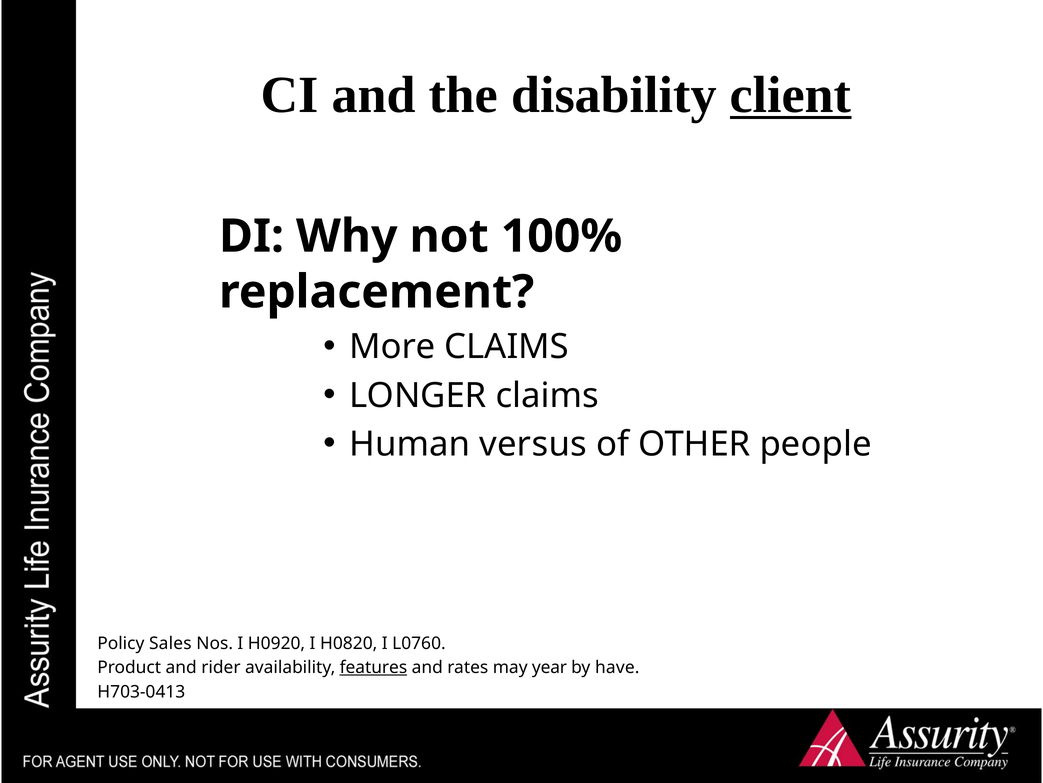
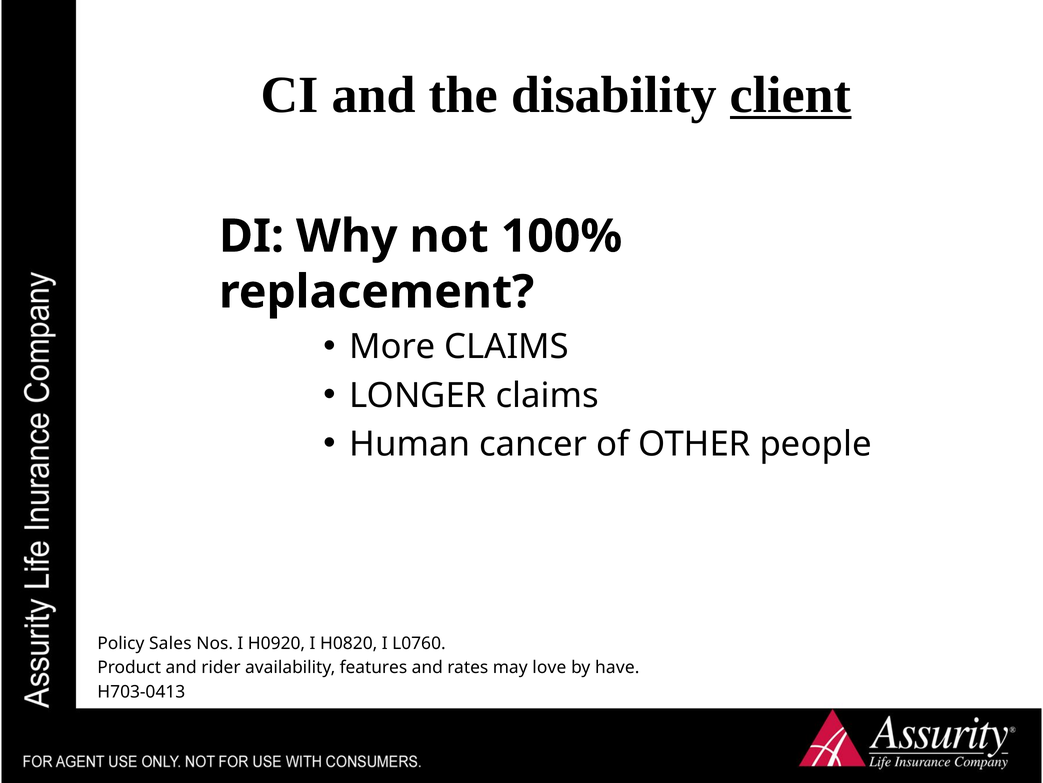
versus: versus -> cancer (533, 444)
features underline: present -> none (373, 667)
year: year -> love (549, 667)
